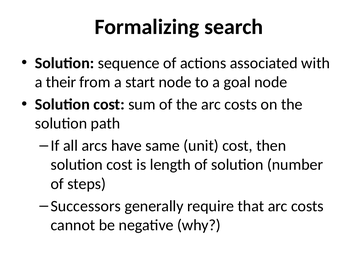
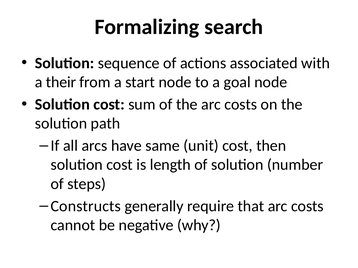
Successors: Successors -> Constructs (86, 206)
